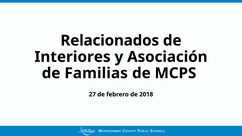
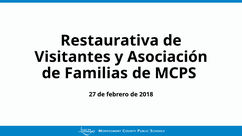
Relacionados: Relacionados -> Restaurativa (110, 41)
Interiores: Interiores -> Visitantes (73, 57)
